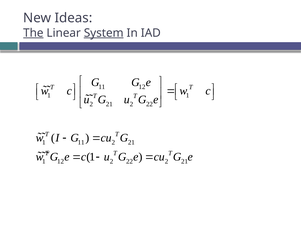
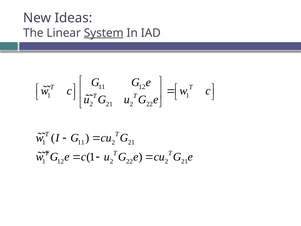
The underline: present -> none (33, 33)
